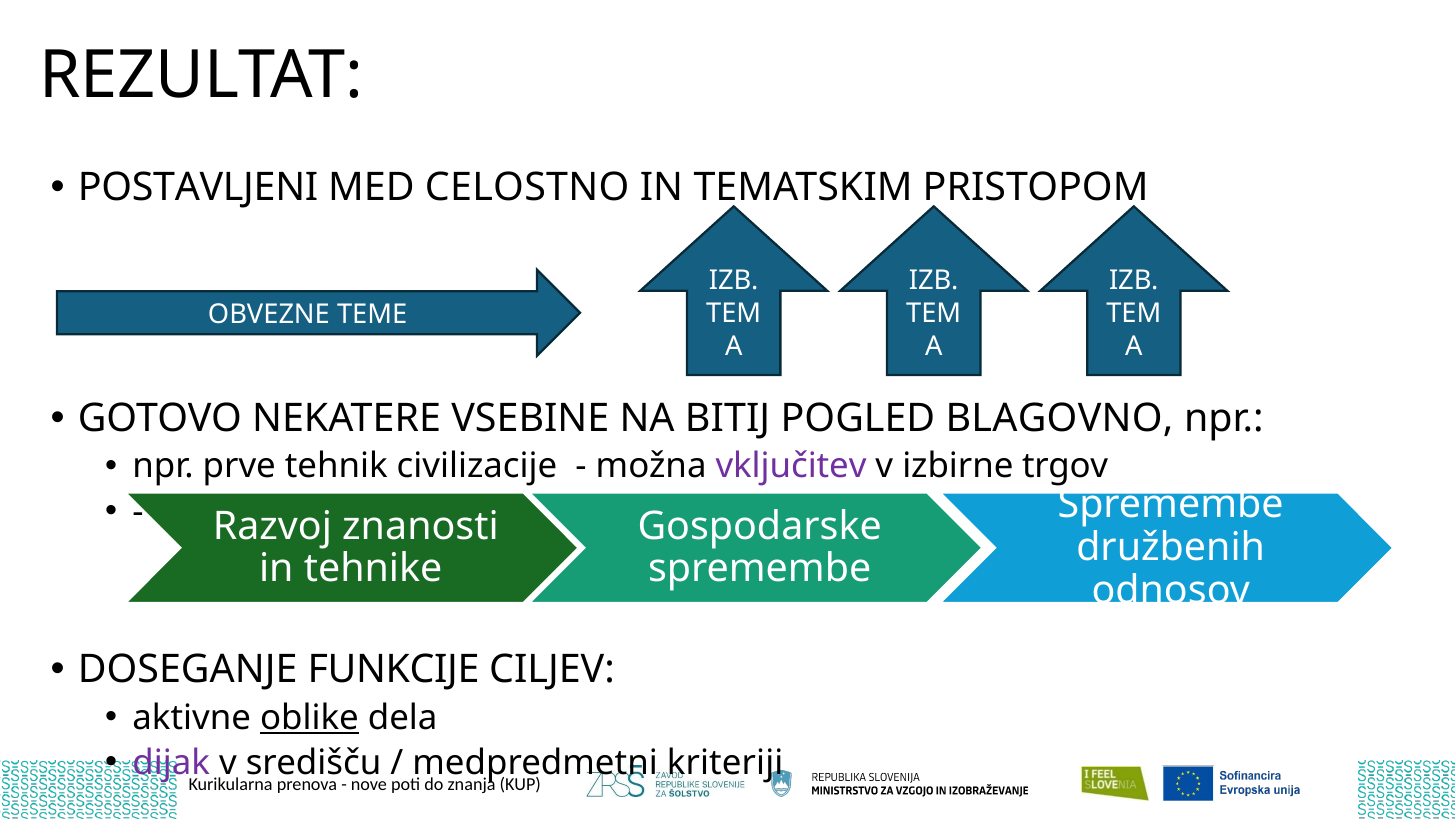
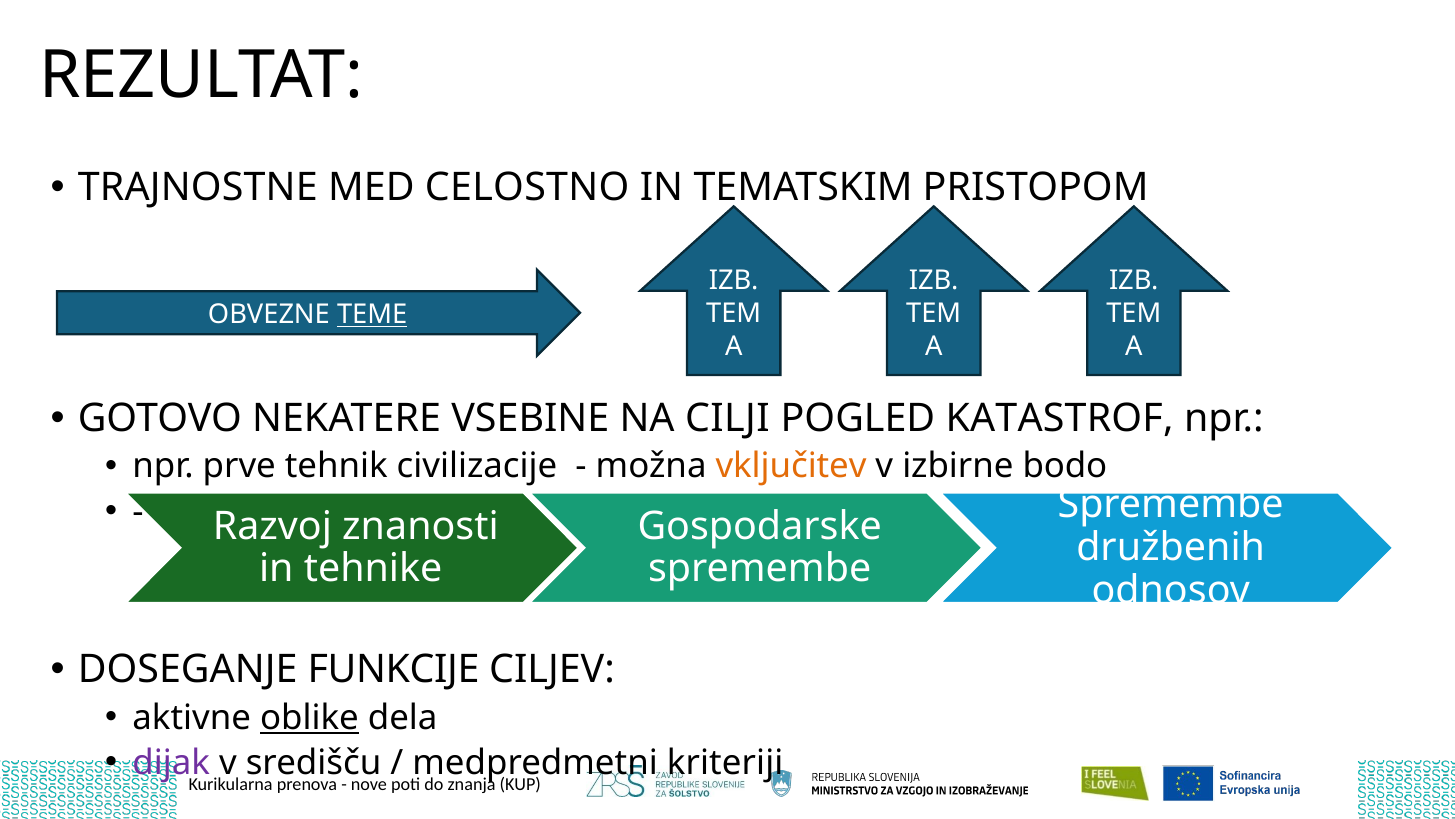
POSTAVLJENI: POSTAVLJENI -> TRAJNOSTNE (198, 188)
TEME underline: none -> present (372, 314)
BITIJ: BITIJ -> CILJI (727, 418)
BLAGOVNO: BLAGOVNO -> KATASTROF (1060, 418)
vključitev colour: purple -> orange (791, 466)
trgov: trgov -> bodo (1065, 466)
